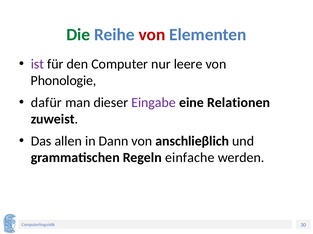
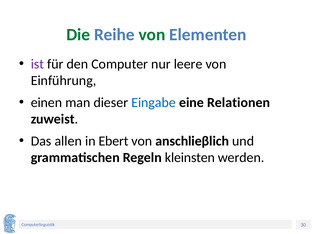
von colour: red -> green (152, 35)
Phonologie: Phonologie -> Einführung (64, 81)
dafür: dafür -> einen (46, 103)
Eingabe colour: purple -> blue (154, 103)
Dann: Dann -> Ebert (114, 141)
einfache: einfache -> kleinsten (190, 158)
